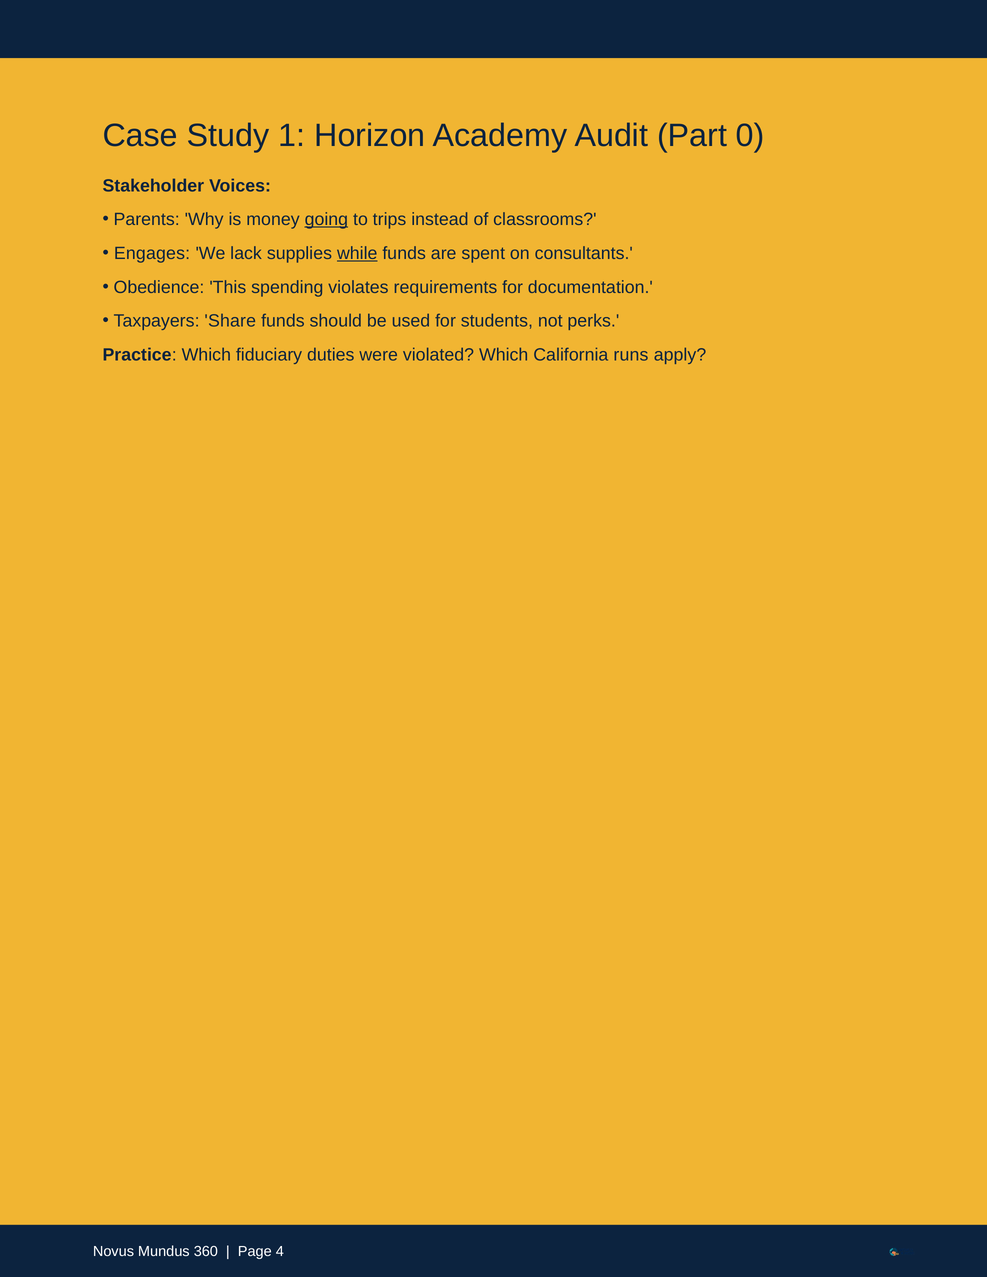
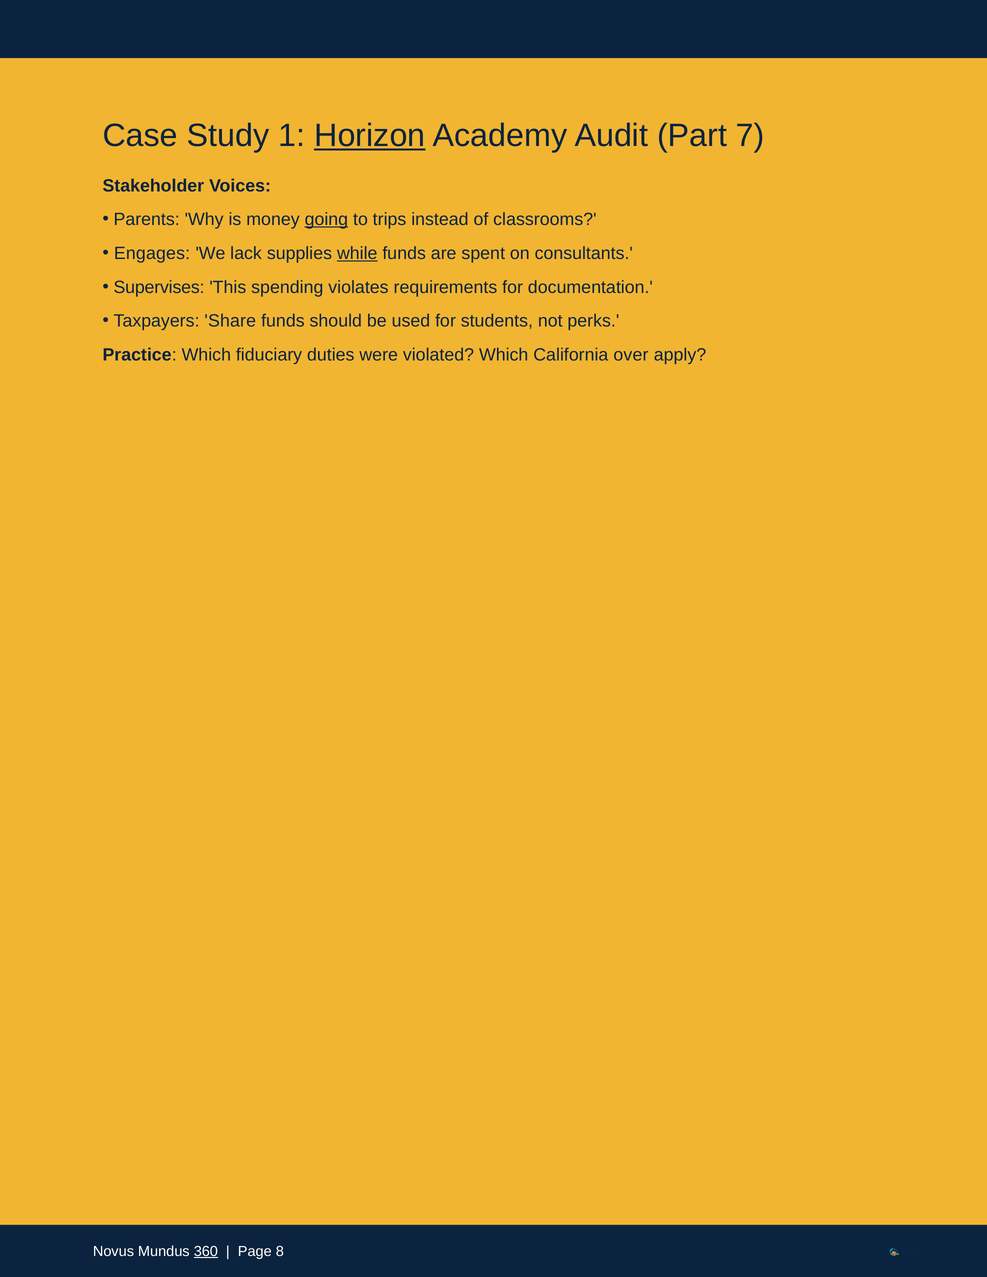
Horizon underline: none -> present (370, 136)
0: 0 -> 7 (750, 136)
Obedience: Obedience -> Supervises (159, 287)
runs: runs -> over (631, 355)
360 underline: none -> present (206, 1252)
4: 4 -> 8 (280, 1252)
